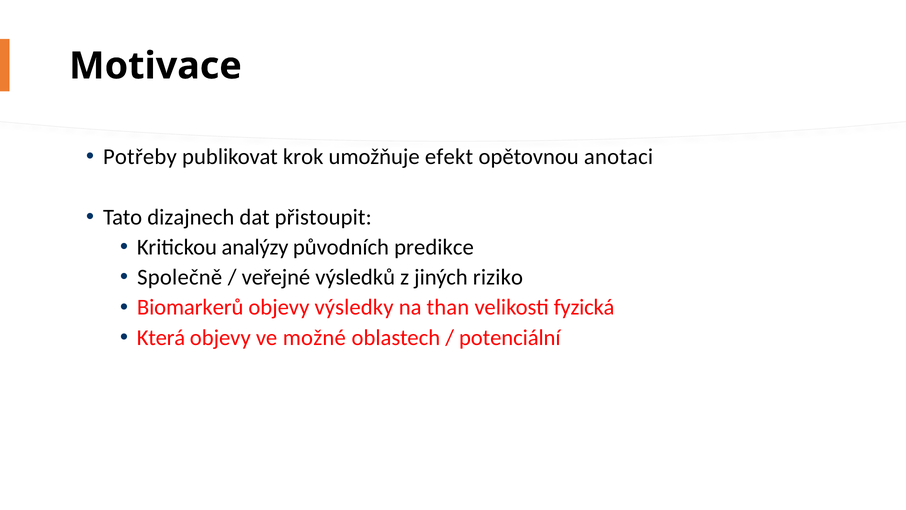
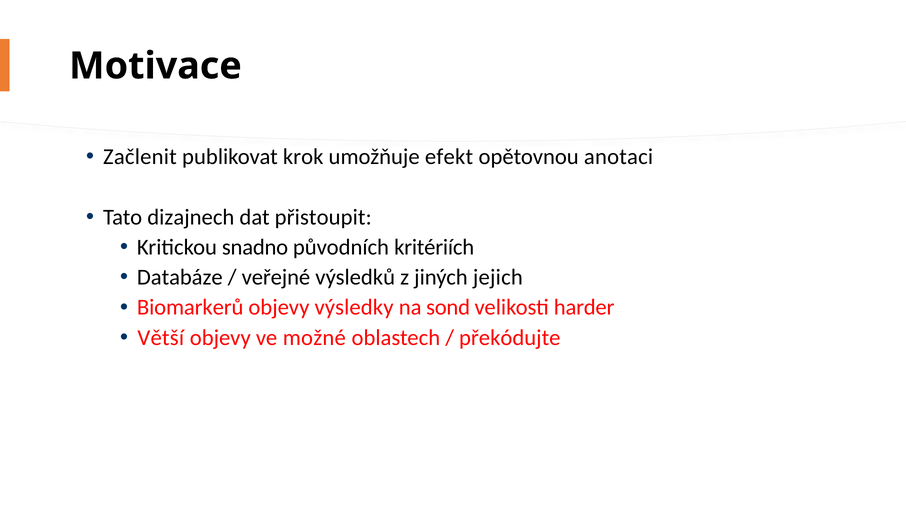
Potřeby: Potřeby -> Začlenit (140, 157)
analýzy: analýzy -> snadno (255, 247)
predikce: predikce -> kritériích (434, 247)
Společně: Společně -> Databáze (180, 277)
riziko: riziko -> jejich (498, 277)
than: than -> sond (448, 307)
fyzická: fyzická -> harder (584, 307)
Která: Která -> Větší (161, 337)
potenciální: potenciální -> překódujte (510, 337)
